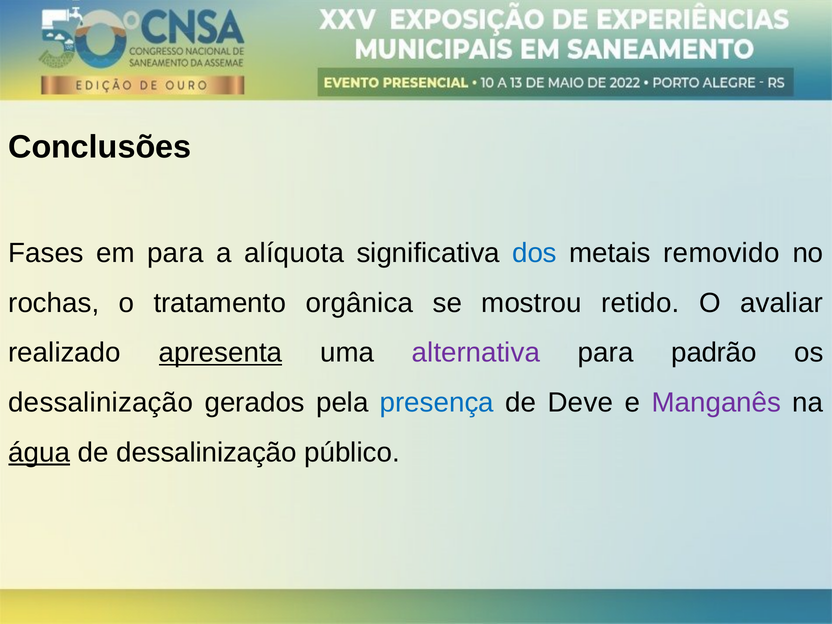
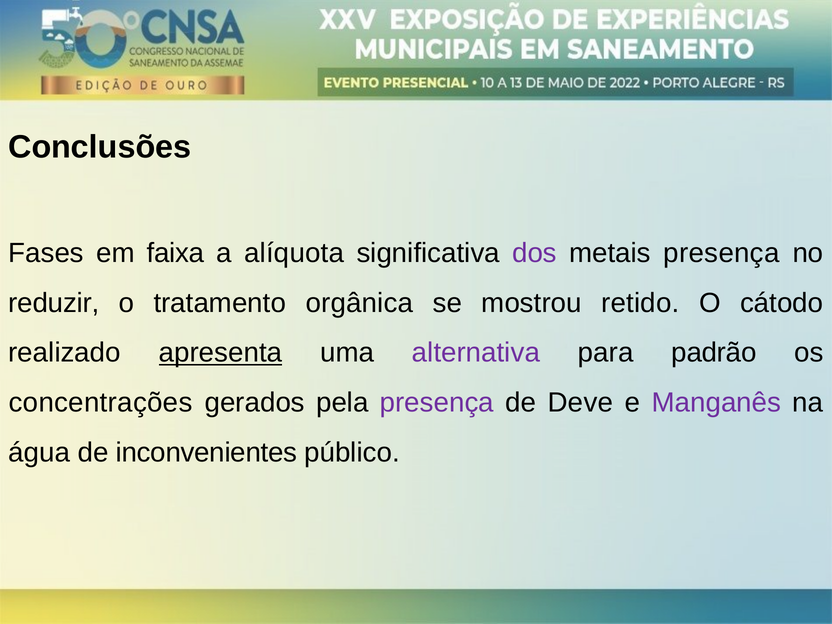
em para: para -> faixa (176, 253)
dos colour: blue -> purple (534, 253)
metais removido: removido -> presença (721, 253)
rochas: rochas -> reduzir (54, 303)
avaliar: avaliar -> cátodo (782, 303)
dessalinização: dessalinização -> concentrações (101, 403)
presença colour: blue -> purple (437, 403)
água underline: present -> none (39, 453)
de dessalinização: dessalinização -> inconvenientes (207, 453)
